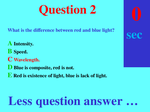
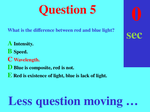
Question 2: 2 -> 5 (93, 10)
sec colour: light blue -> light green (134, 35)
answer: answer -> moving (103, 101)
